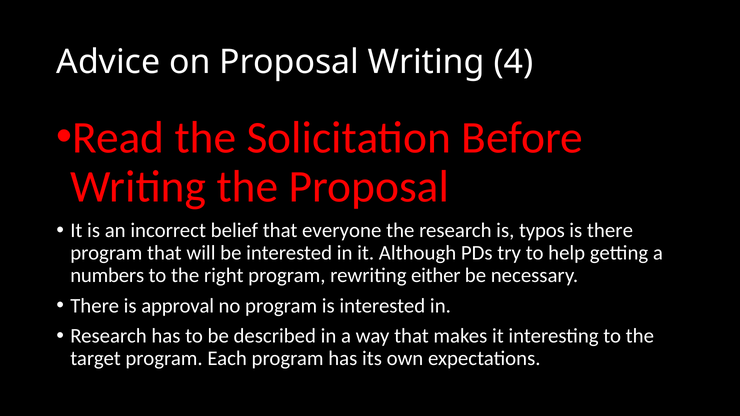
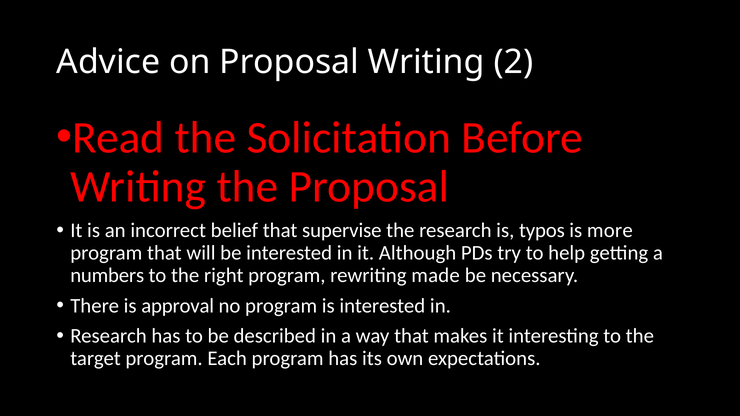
4: 4 -> 2 (513, 62)
everyone: everyone -> supervise (342, 231)
is there: there -> more (610, 231)
either: either -> made (436, 276)
